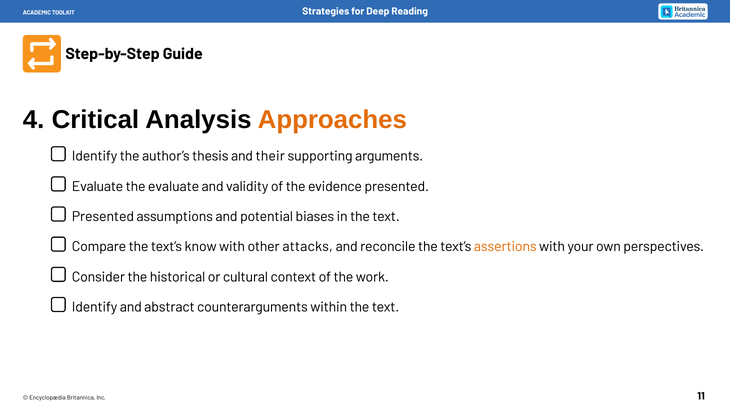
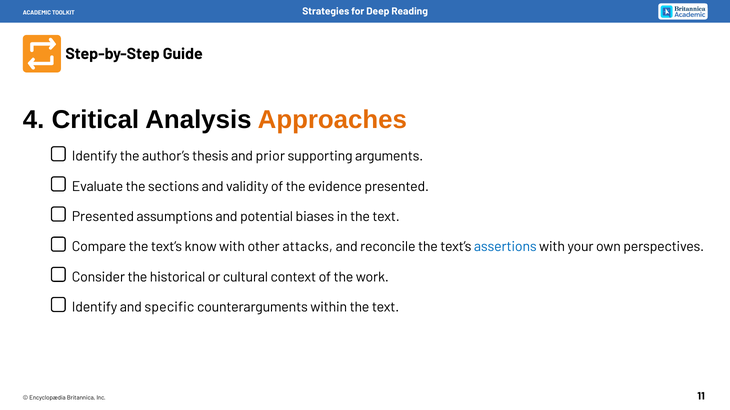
their: their -> prior (270, 156)
the evaluate: evaluate -> sections (174, 187)
assertions colour: orange -> blue (505, 247)
abstract: abstract -> specific (169, 308)
